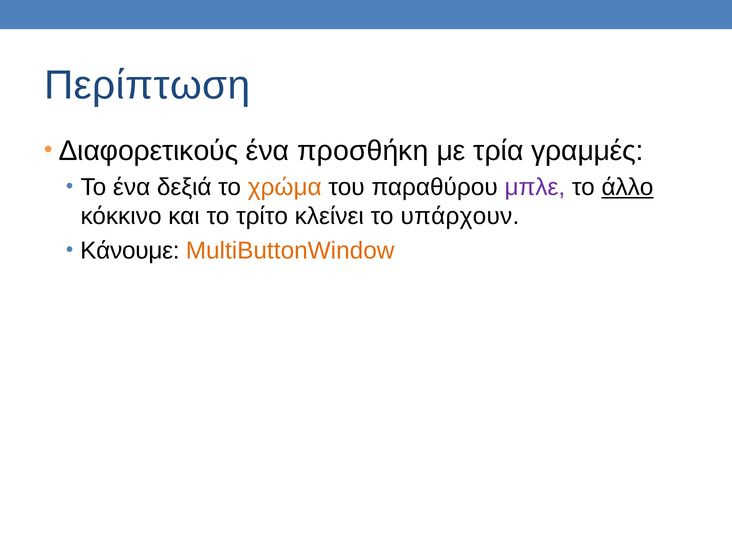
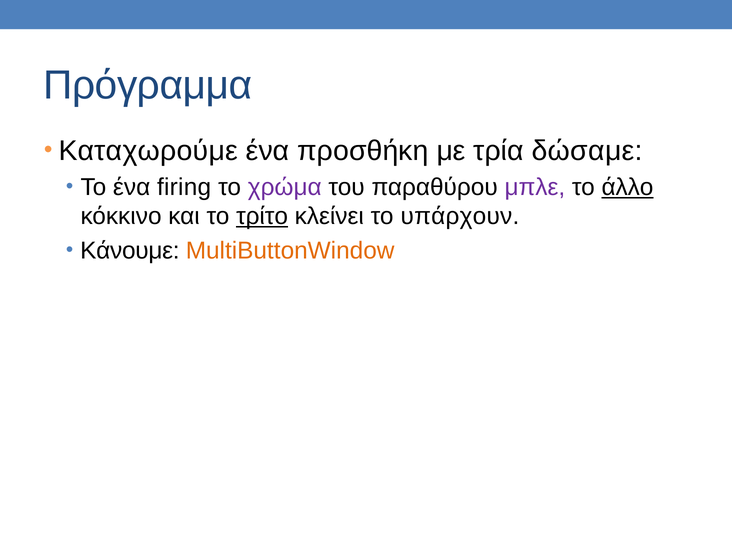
Περίπτωση: Περίπτωση -> Πρόγραμμα (148, 85)
Διαφορετικούς: Διαφορετικούς -> Καταχωρούμε (148, 151)
γραμμές: γραμμές -> δώσαμε (587, 151)
δεξιά: δεξιά -> firing (184, 187)
χρώμα colour: orange -> purple (285, 187)
τρίτο underline: none -> present (262, 216)
